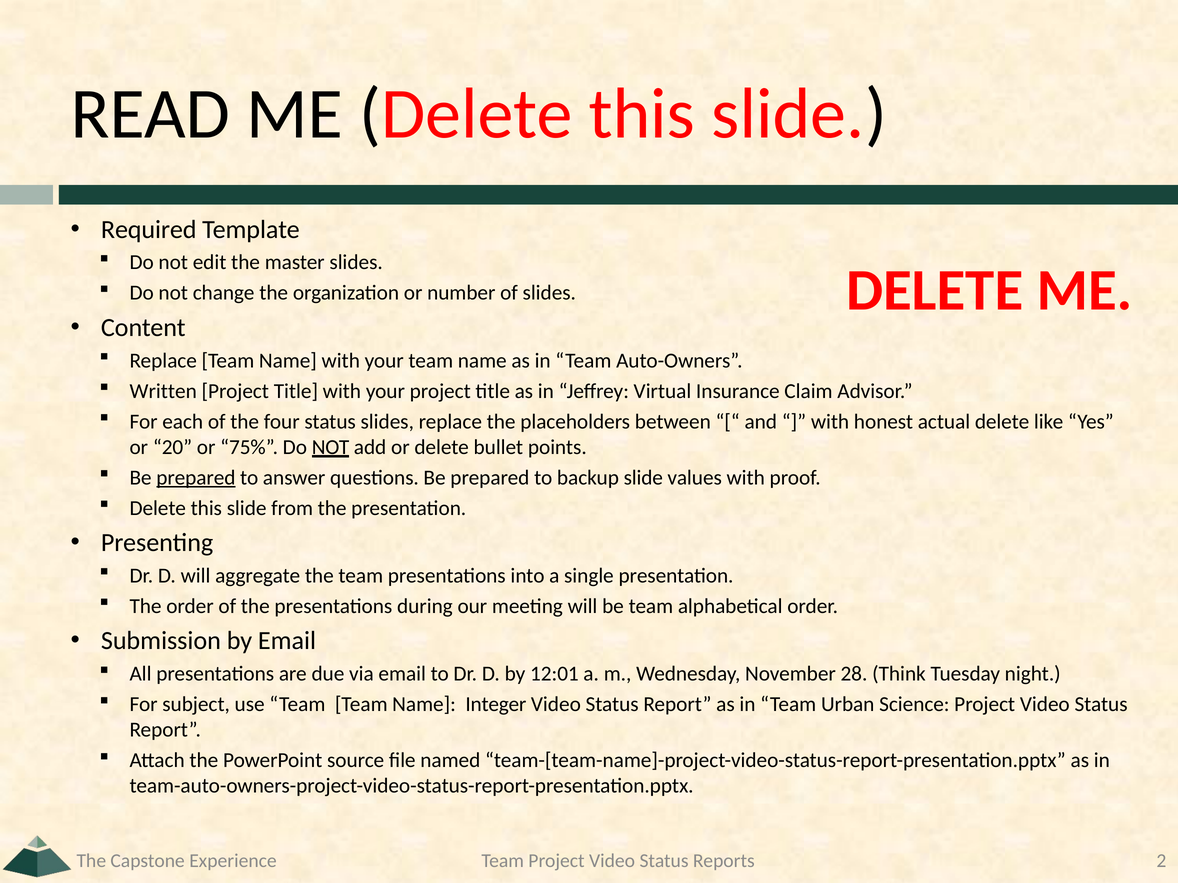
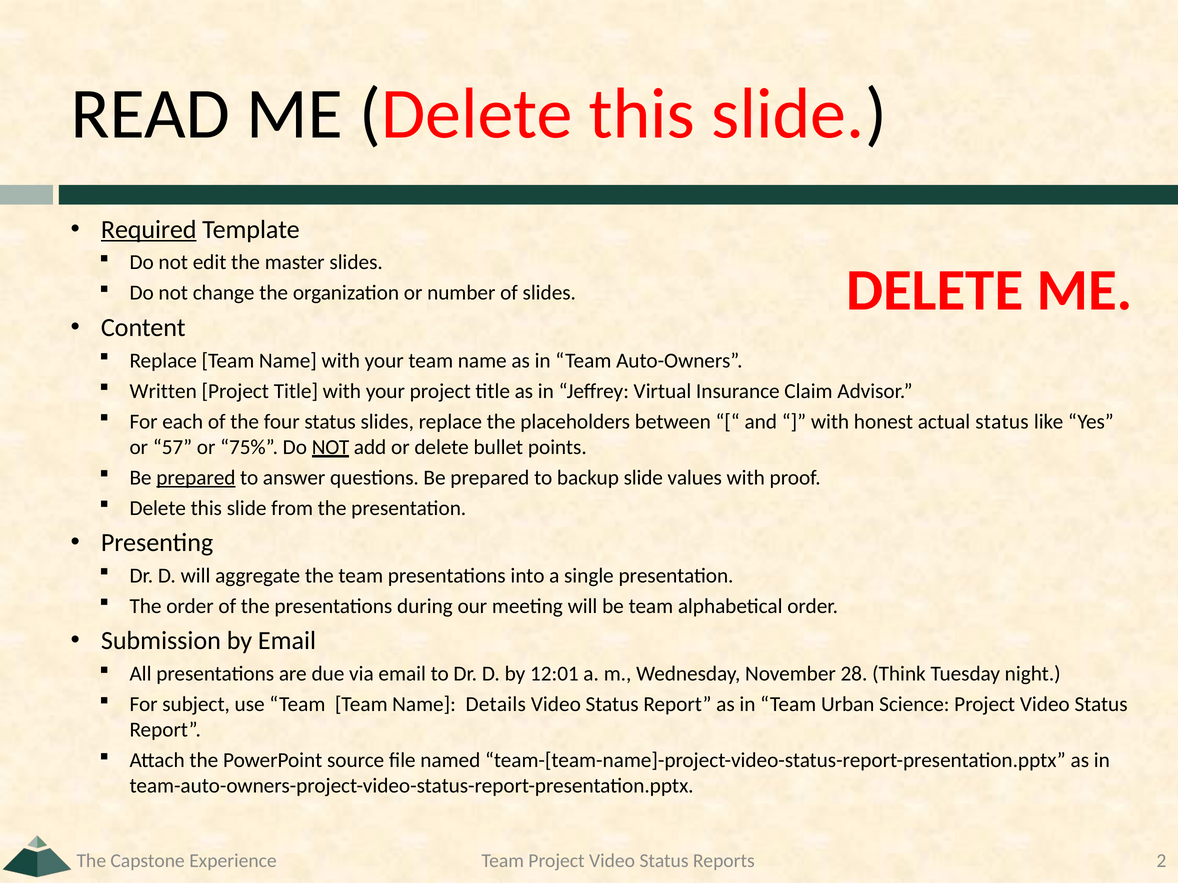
Required underline: none -> present (149, 230)
actual delete: delete -> status (1002, 422)
20: 20 -> 57 (173, 447)
Integer: Integer -> Details (496, 705)
